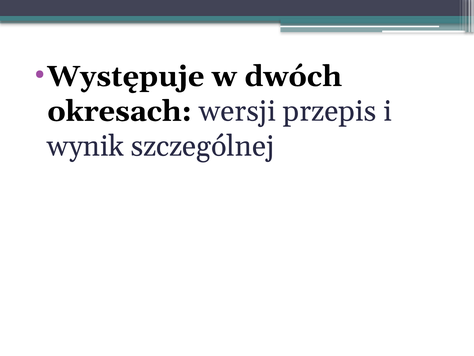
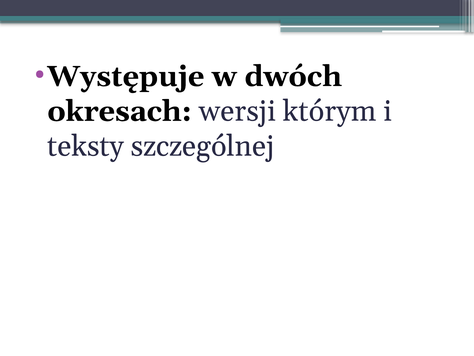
przepis: przepis -> którym (330, 111)
wynik: wynik -> teksty (86, 146)
